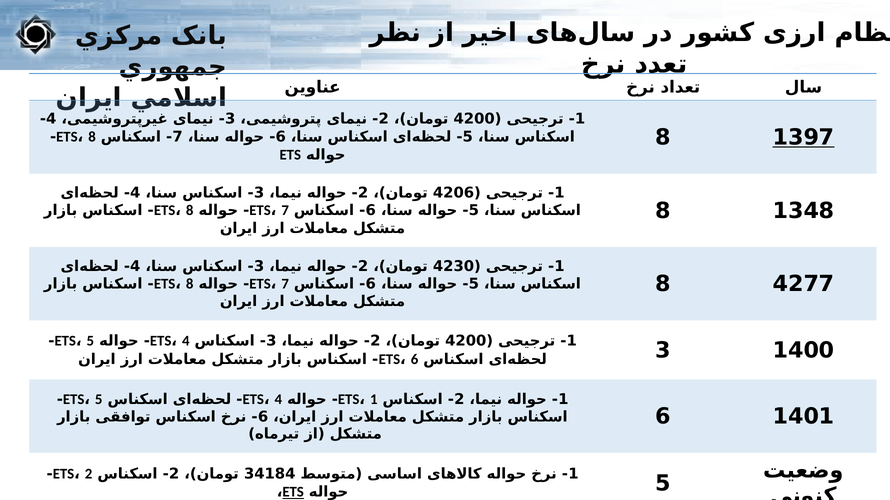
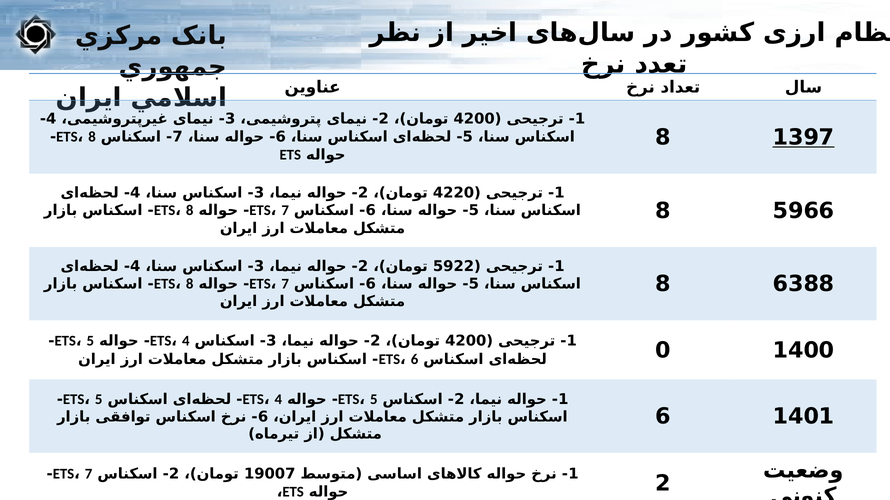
4206: 4206 -> 4220 (454, 193)
1348: 1348 -> 5966 (804, 211)
4230: 4230 -> 5922 (454, 267)
4277: 4277 -> 6388 (804, 284)
3: 3 -> 0 (663, 351)
1: 1 -> 5 (374, 400)
2: 2 -> 7 (89, 475)
34184: 34184 -> 19007 (270, 475)
5: 5 -> 2 (663, 484)
ETS underline: present -> none (293, 493)
